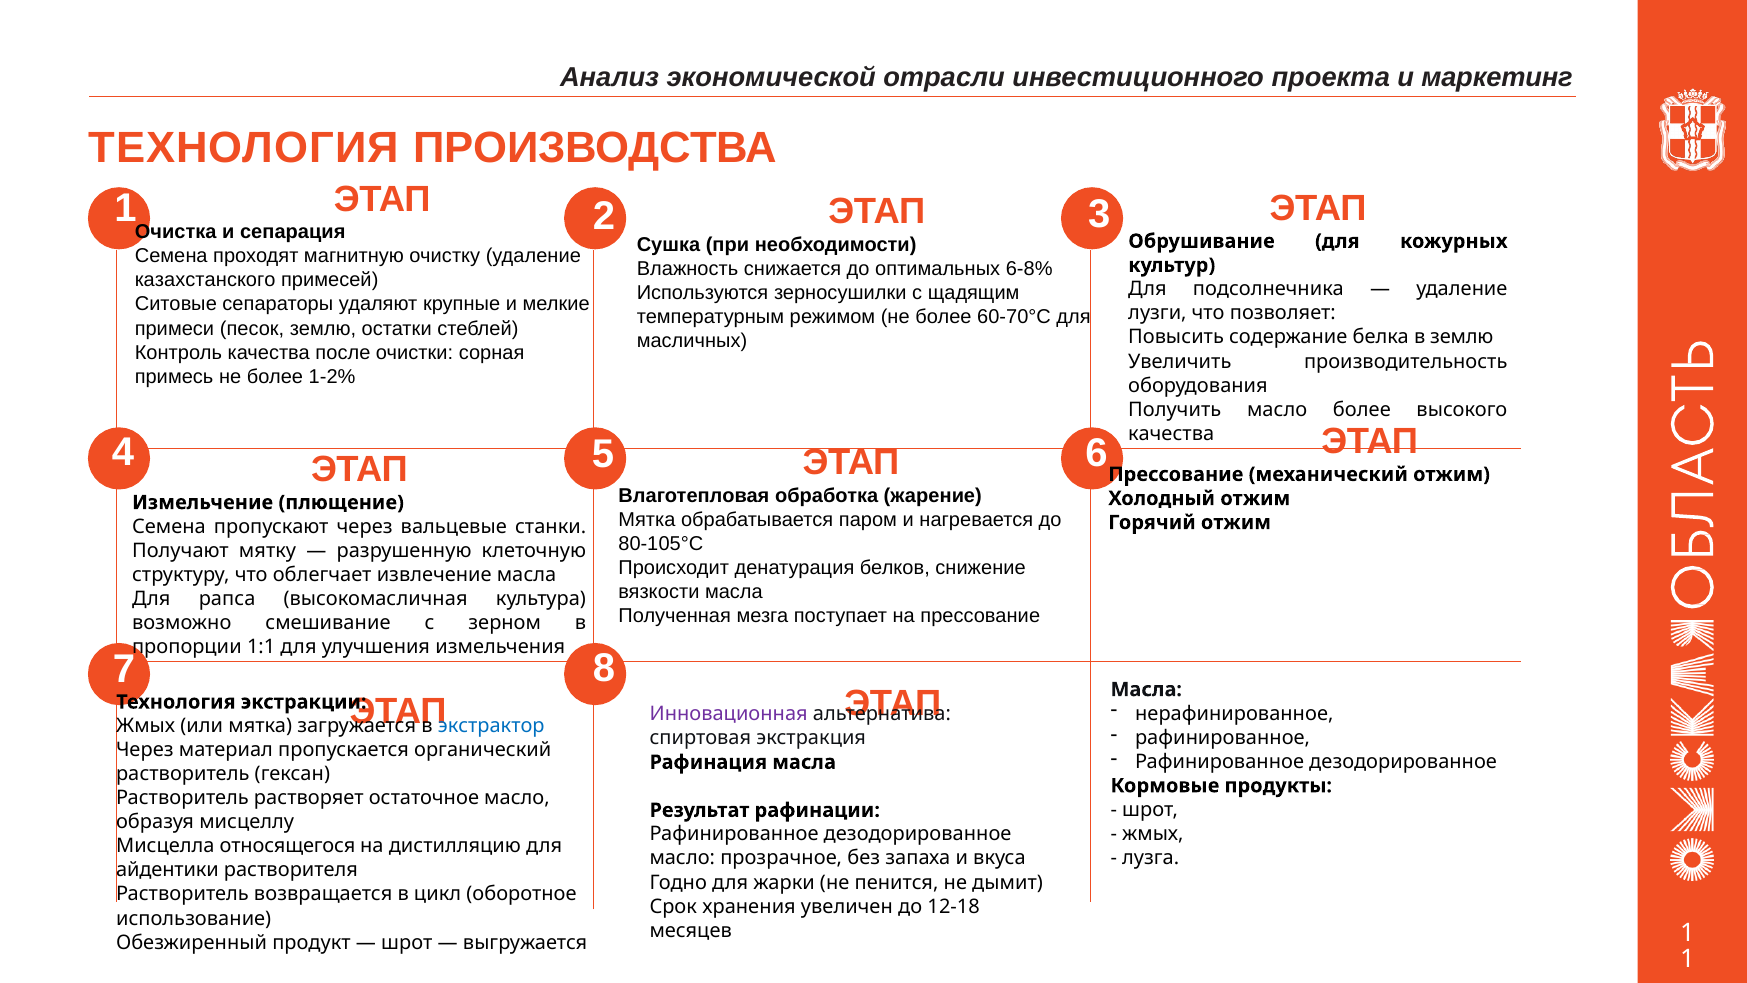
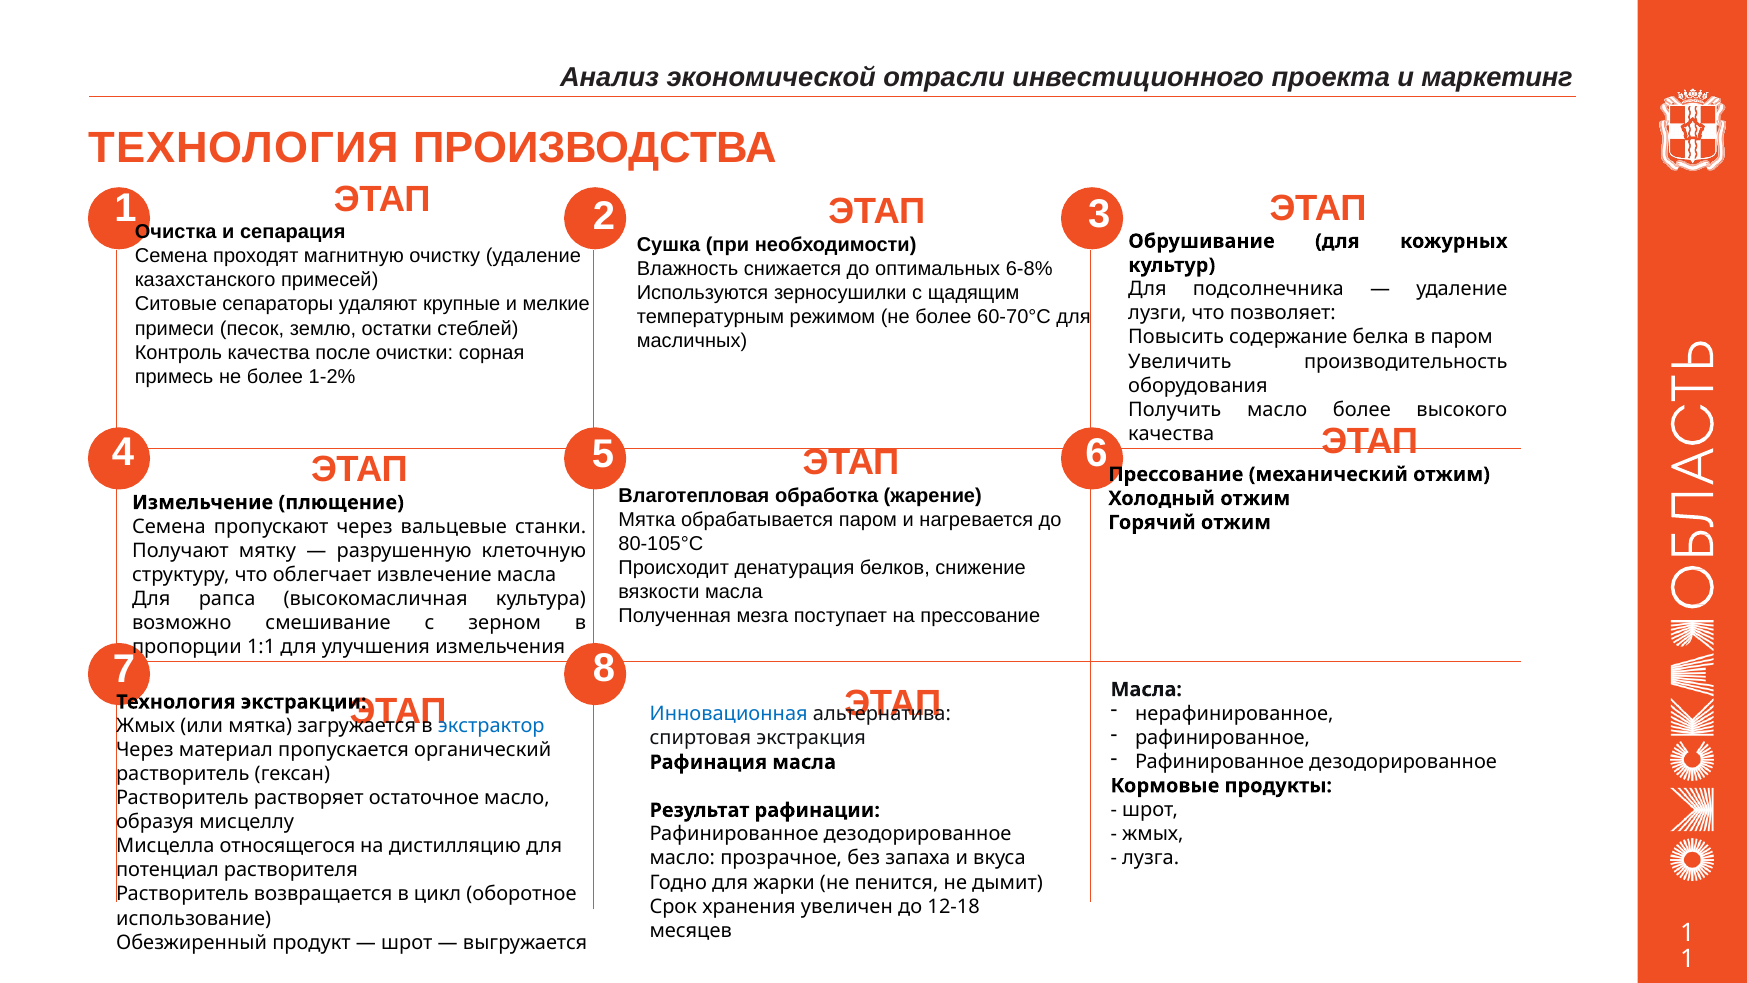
в землю: землю -> паром (1462, 337)
Инновационная colour: purple -> blue (729, 714)
айдентики: айдентики -> потенциал (168, 870)
